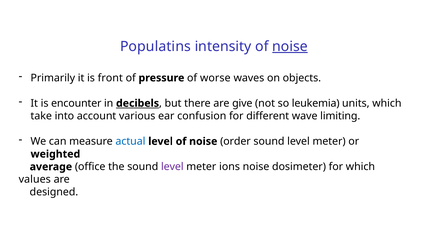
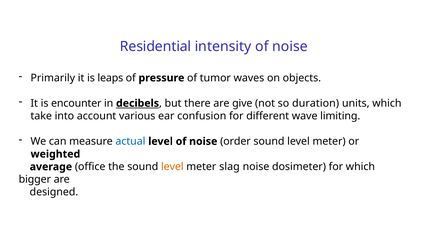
Populatins: Populatins -> Residential (156, 46)
noise underline: present -> none (290, 46)
front: front -> leaps (110, 78)
worse: worse -> tumor (215, 78)
leukemia: leukemia -> duration (316, 103)
level colour: purple -> orange (172, 167)
ions: ions -> slag (229, 167)
values: values -> bigger (35, 179)
